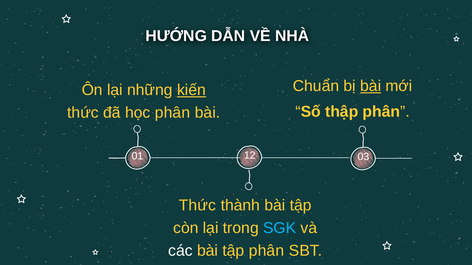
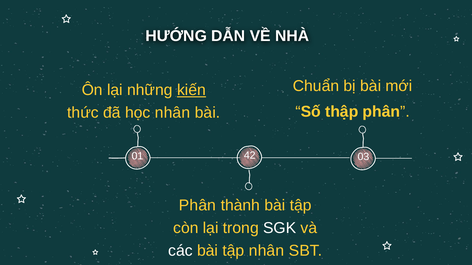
bài underline: present -> none (371, 86)
học phân: phân -> nhân (173, 113)
12: 12 -> 42 (250, 156)
Thức: Thức -> Phân (197, 206)
SGK colour: light blue -> white (280, 228)
tập phân: phân -> nhân (267, 251)
